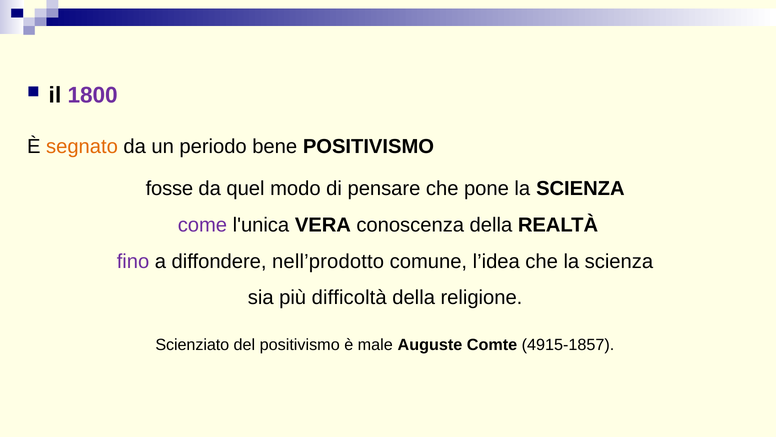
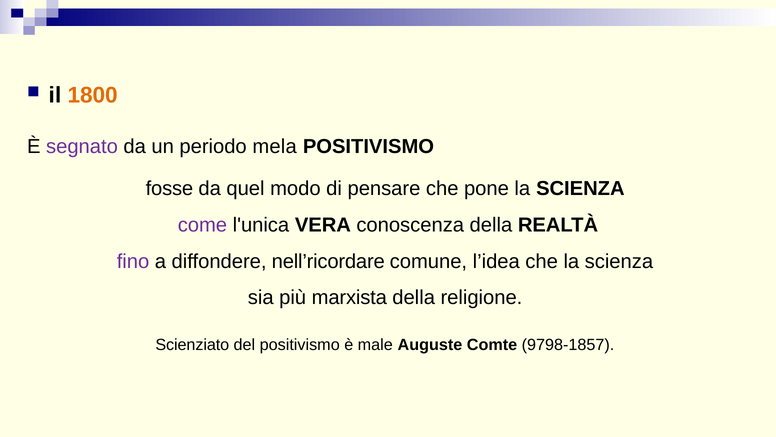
1800 colour: purple -> orange (93, 95)
segnato colour: orange -> purple (82, 146)
bene: bene -> mela (275, 146)
nell’prodotto: nell’prodotto -> nell’ricordare (328, 261)
difficoltà: difficoltà -> marxista (349, 297)
4915-1857: 4915-1857 -> 9798-1857 (568, 345)
